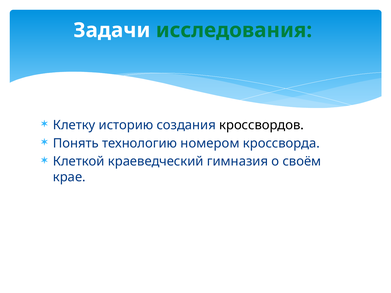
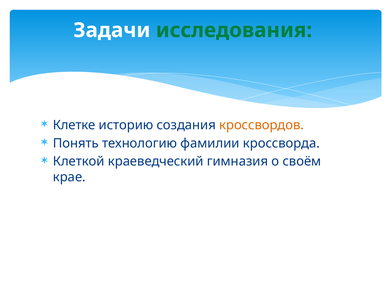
Клетку: Клетку -> Клетке (74, 125)
кроссвордов colour: black -> orange (262, 125)
номером: номером -> фамилии (210, 143)
